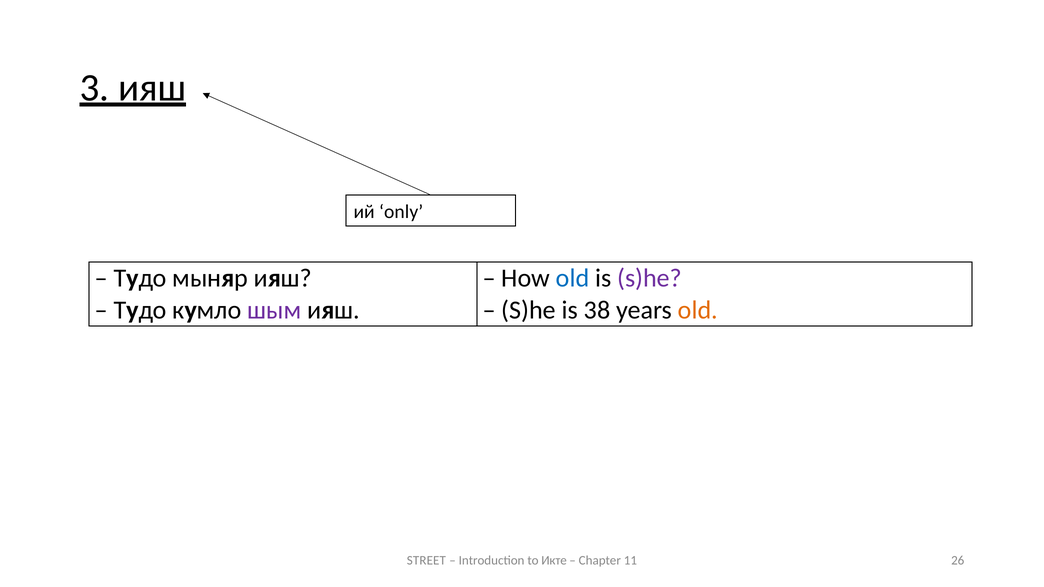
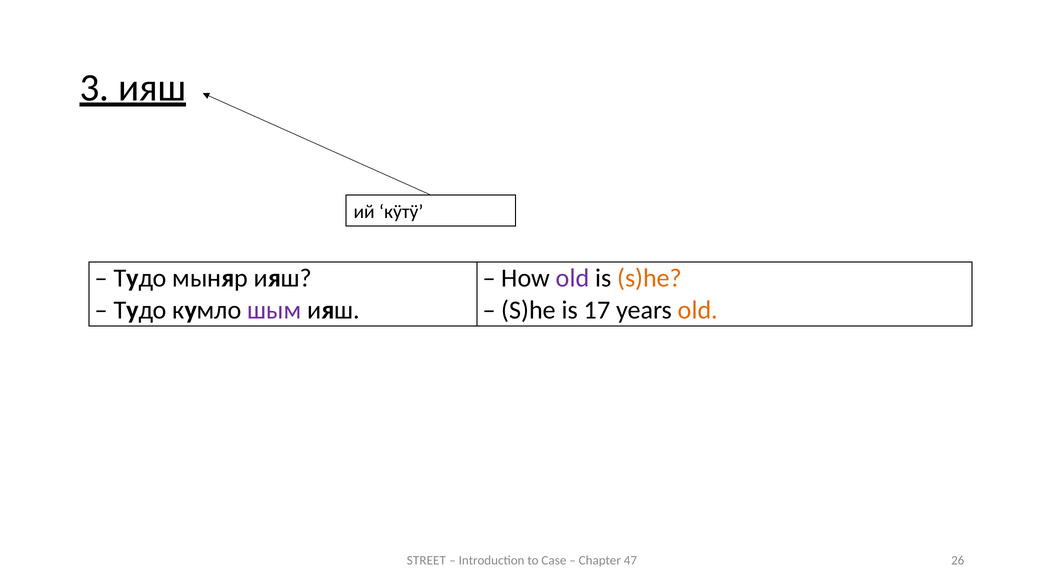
only: only -> кӱтӱ (401, 212)
old colour: blue -> purple (573, 278)
s)he colour: purple -> orange (650, 278)
38: 38 -> 17 (597, 310)
Икте: Икте -> Case (554, 561)
11: 11 -> 47 (630, 561)
